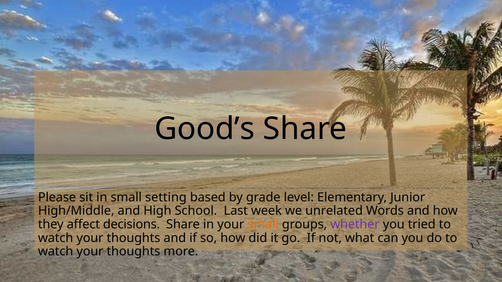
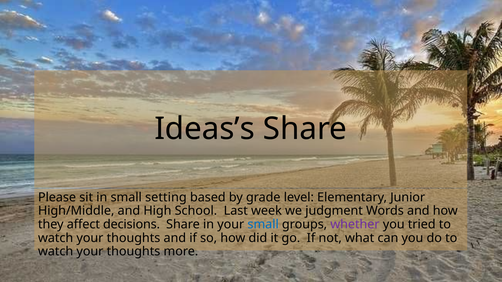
Good’s: Good’s -> Ideas’s (205, 129)
unrelated: unrelated -> judgment (334, 211)
small colour: orange -> blue (263, 225)
